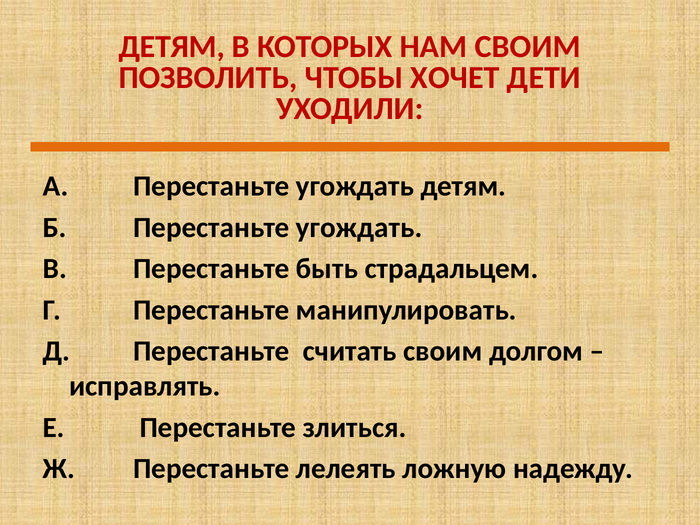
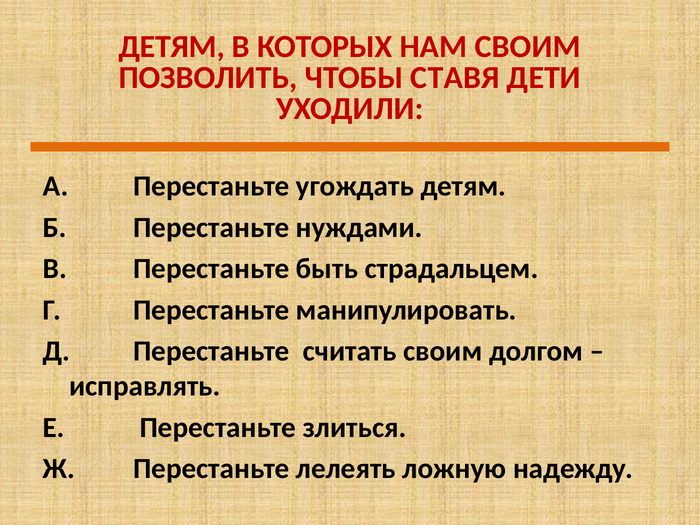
ХОЧЕТ: ХОЧЕТ -> СТАВЯ (455, 78)
Б Перестаньте угождать: угождать -> нуждами (359, 228)
